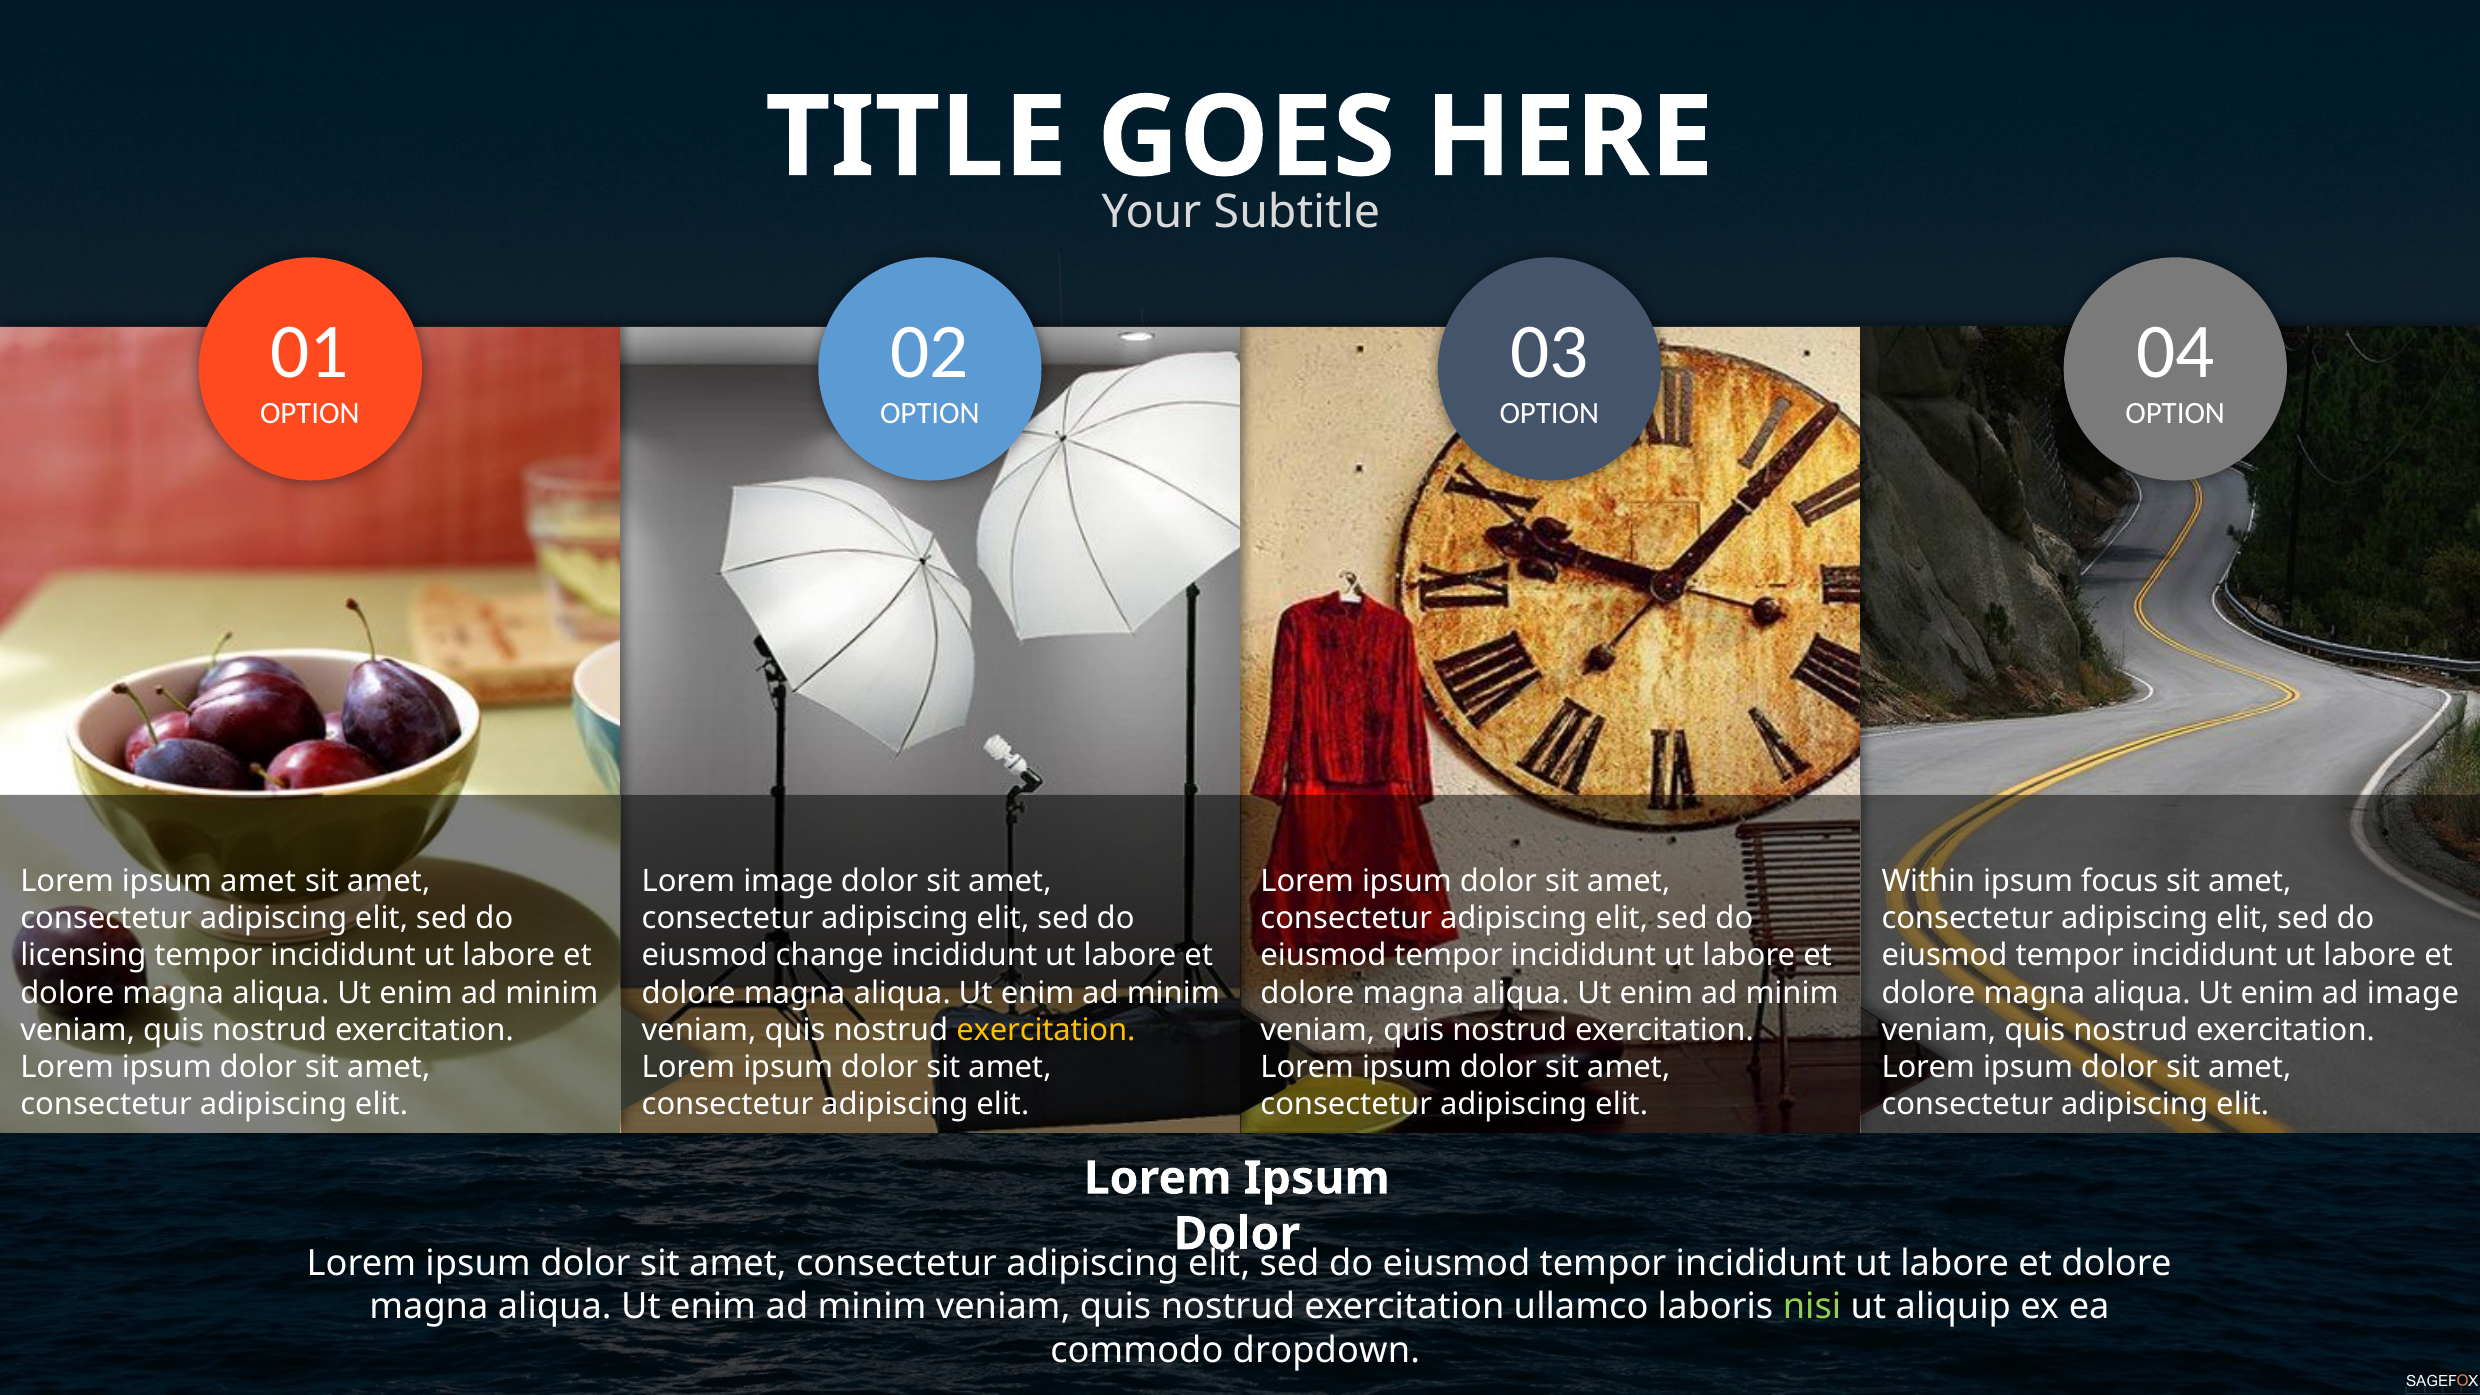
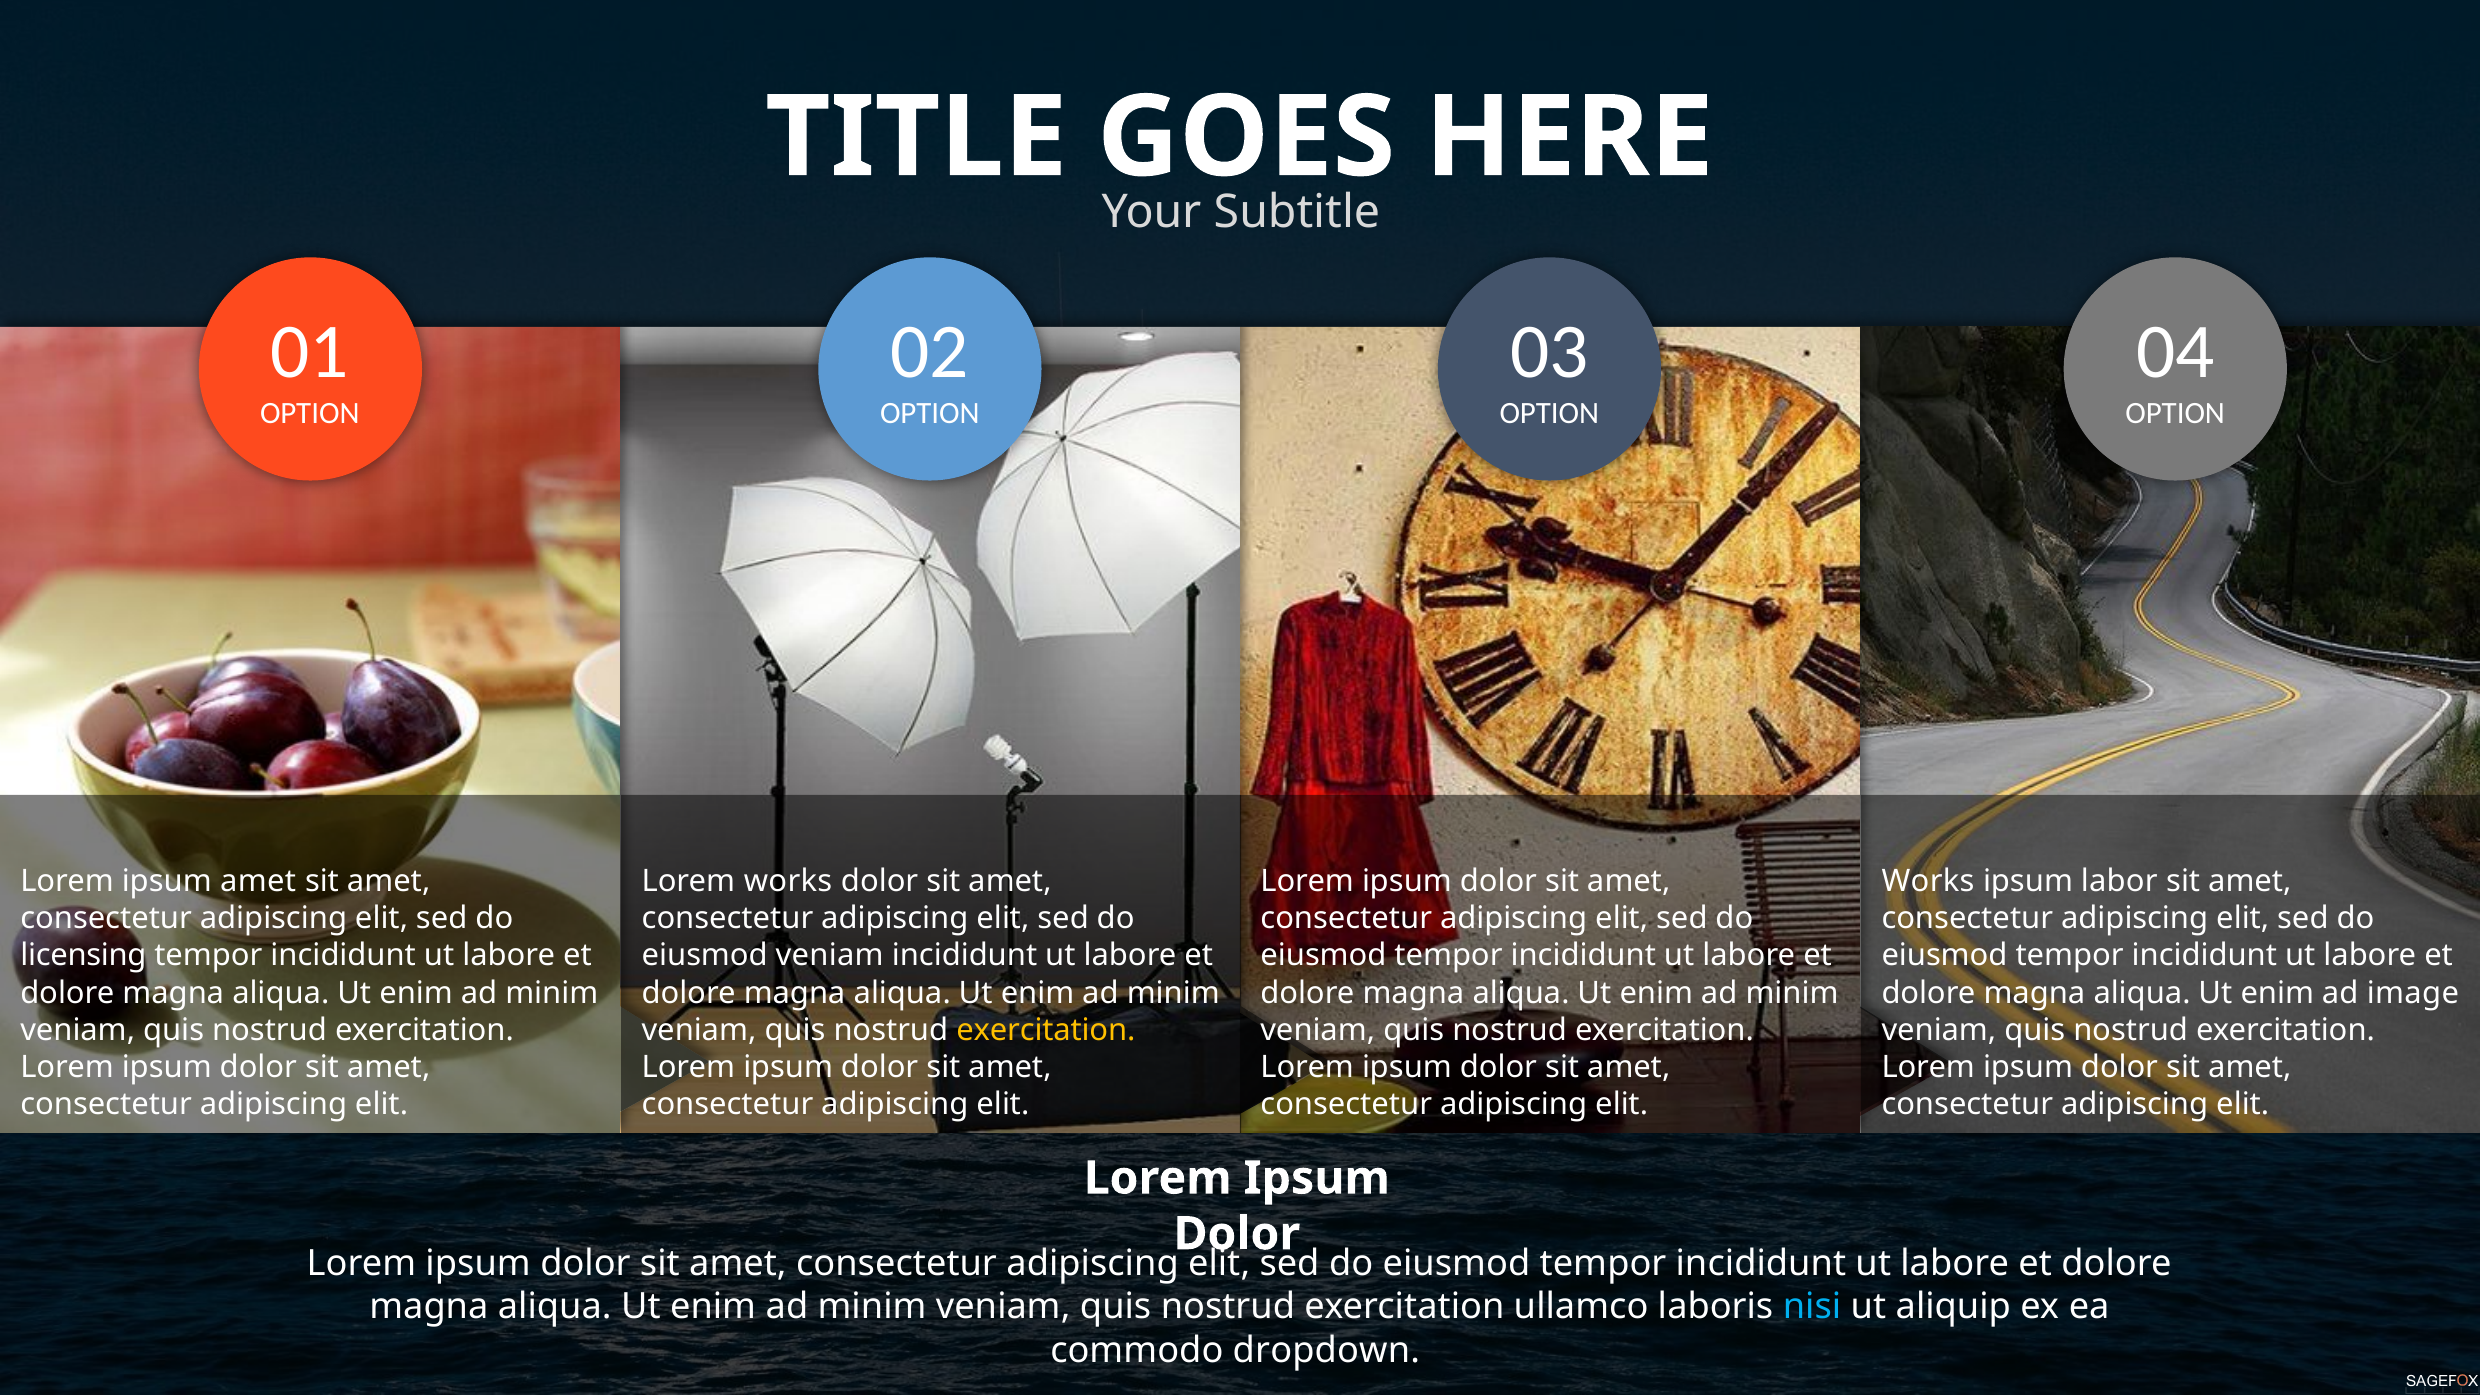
Lorem image: image -> works (788, 881)
Within: Within -> Works (1928, 881)
focus: focus -> labor (2119, 881)
eiusmod change: change -> veniam (830, 956)
nisi colour: light green -> light blue (1812, 1307)
